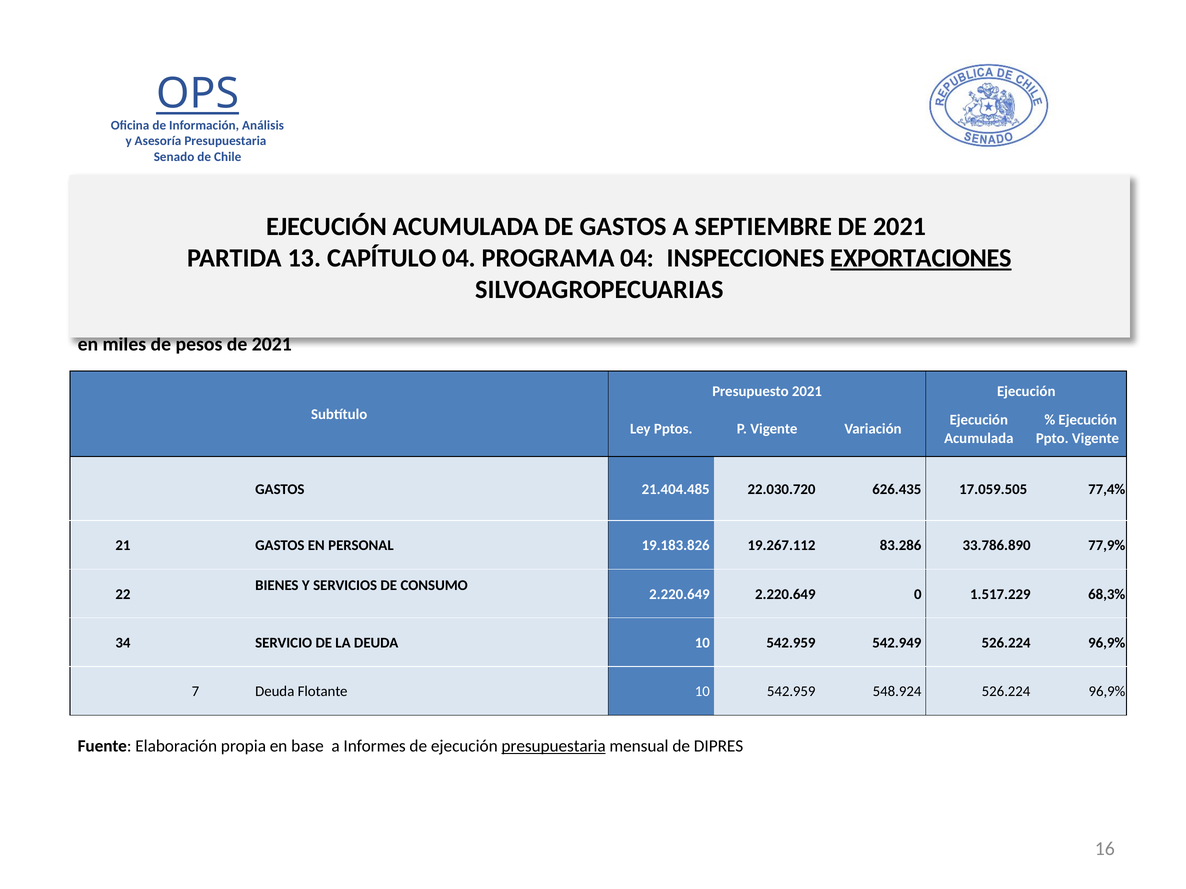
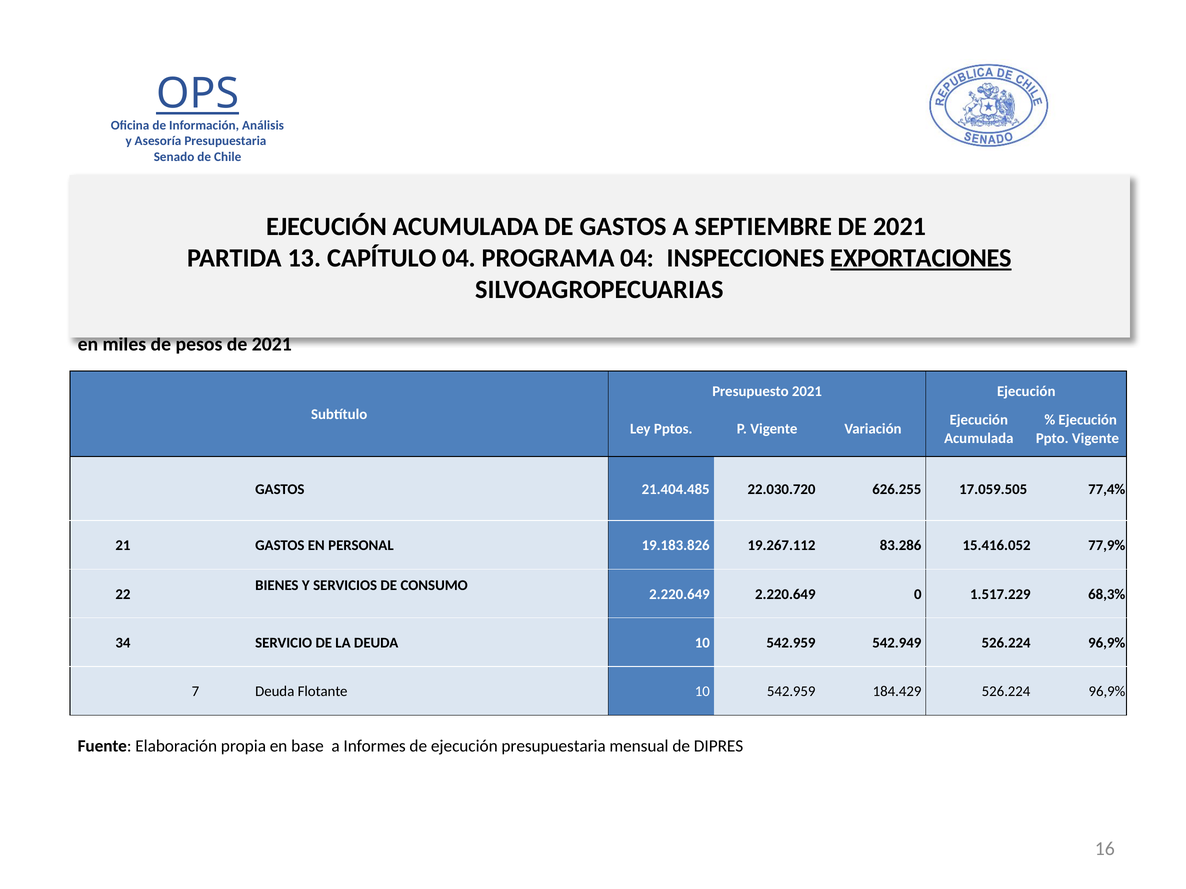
626.435: 626.435 -> 626.255 (897, 490)
33.786.890: 33.786.890 -> 15.416.052 (997, 546)
548.924: 548.924 -> 184.429 (897, 692)
presupuestaria underline: present -> none (554, 747)
